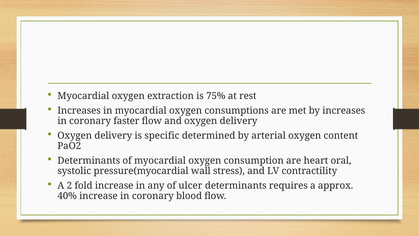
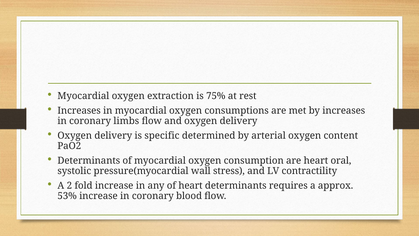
faster: faster -> limbs (126, 121)
of ulcer: ulcer -> heart (191, 185)
40%: 40% -> 53% (67, 196)
